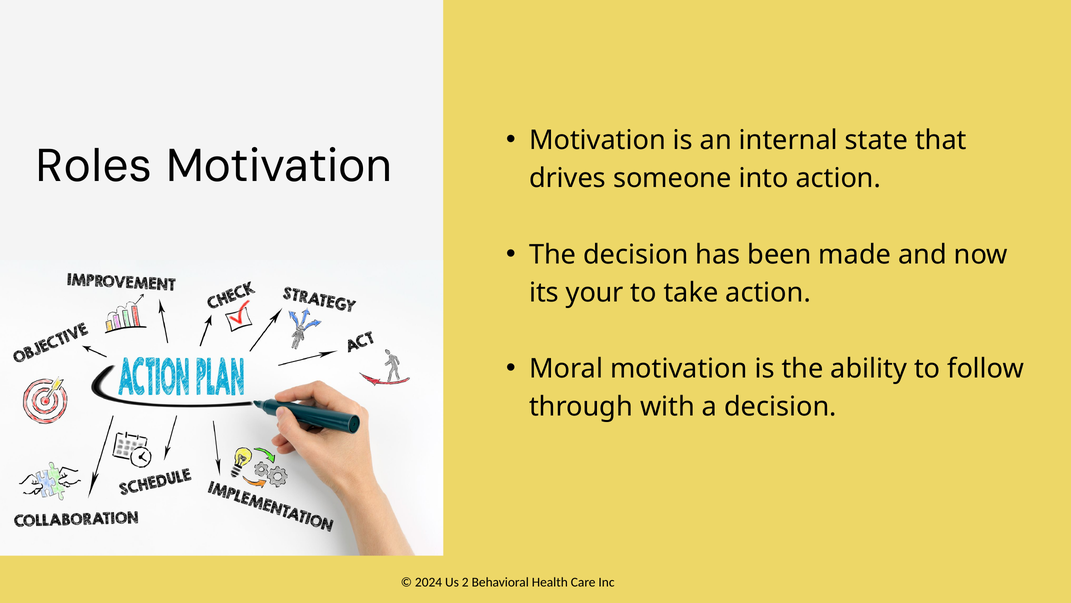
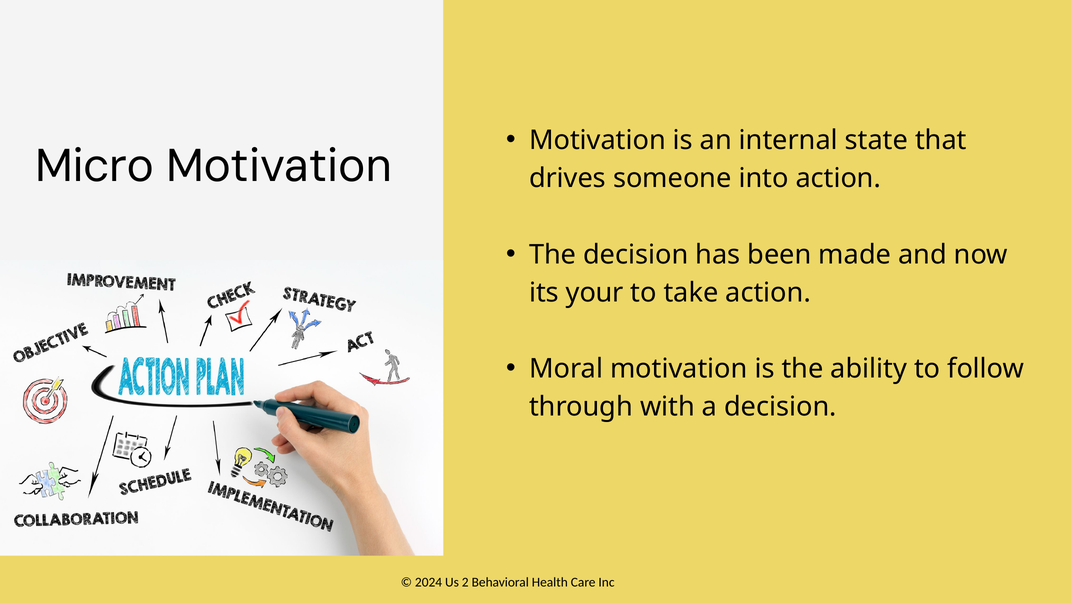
Roles: Roles -> Micro (95, 166)
